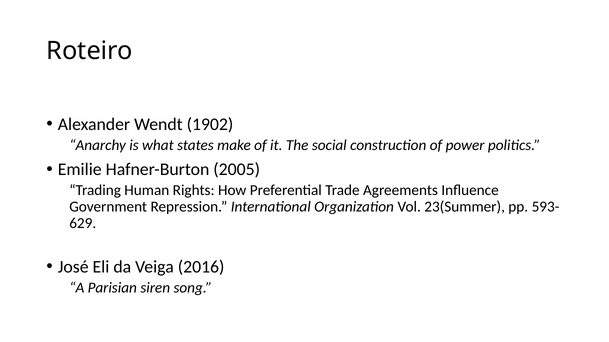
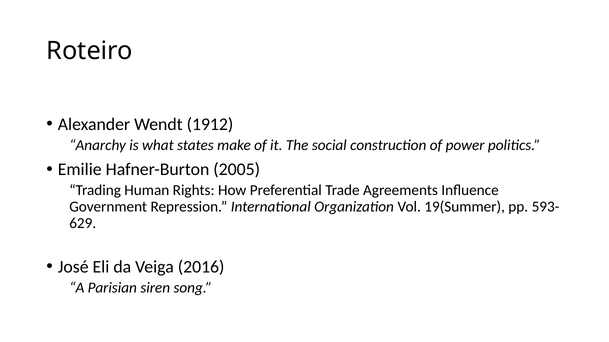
1902: 1902 -> 1912 (210, 125)
23(Summer: 23(Summer -> 19(Summer (465, 207)
